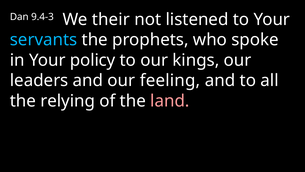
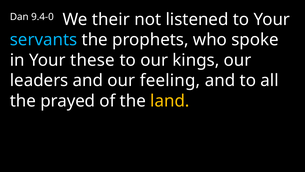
9.4-3: 9.4-3 -> 9.4-0 (42, 17)
policy: policy -> these (92, 60)
relying: relying -> prayed (68, 101)
land colour: pink -> yellow (170, 101)
